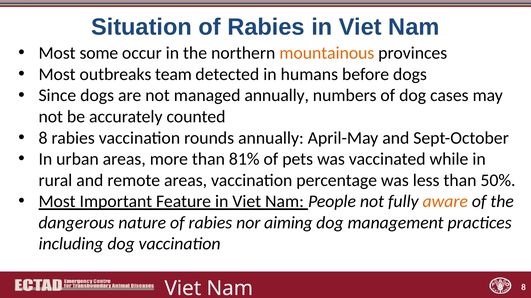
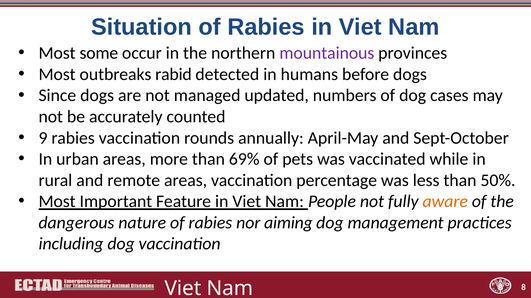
mountainous colour: orange -> purple (327, 53)
team: team -> rabid (173, 74)
managed annually: annually -> updated (277, 96)
8: 8 -> 9 (43, 138)
81%: 81% -> 69% (244, 159)
